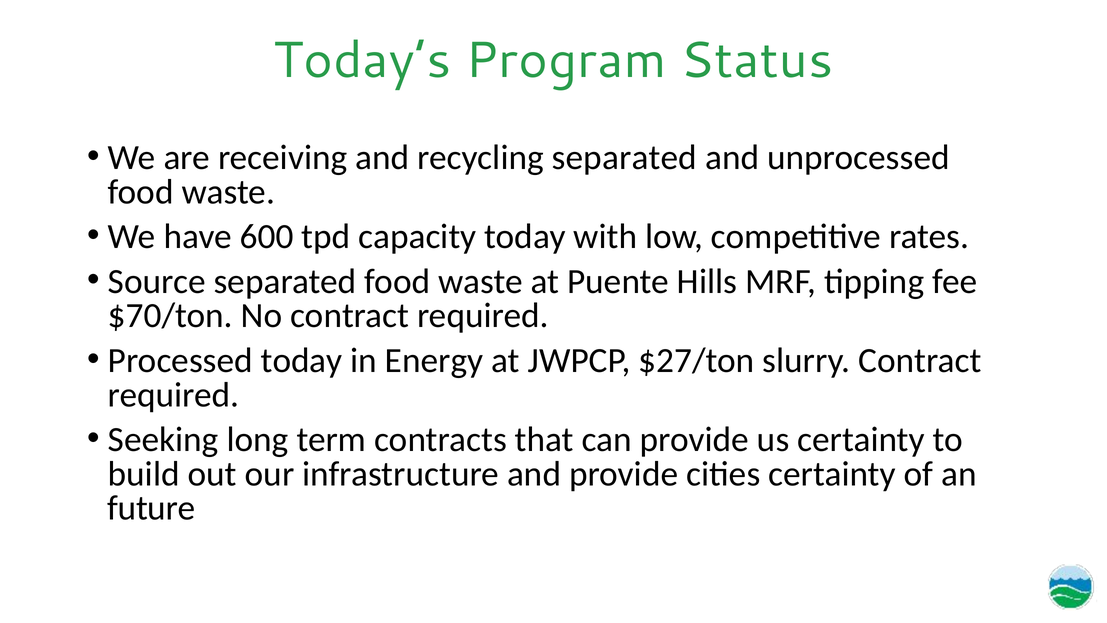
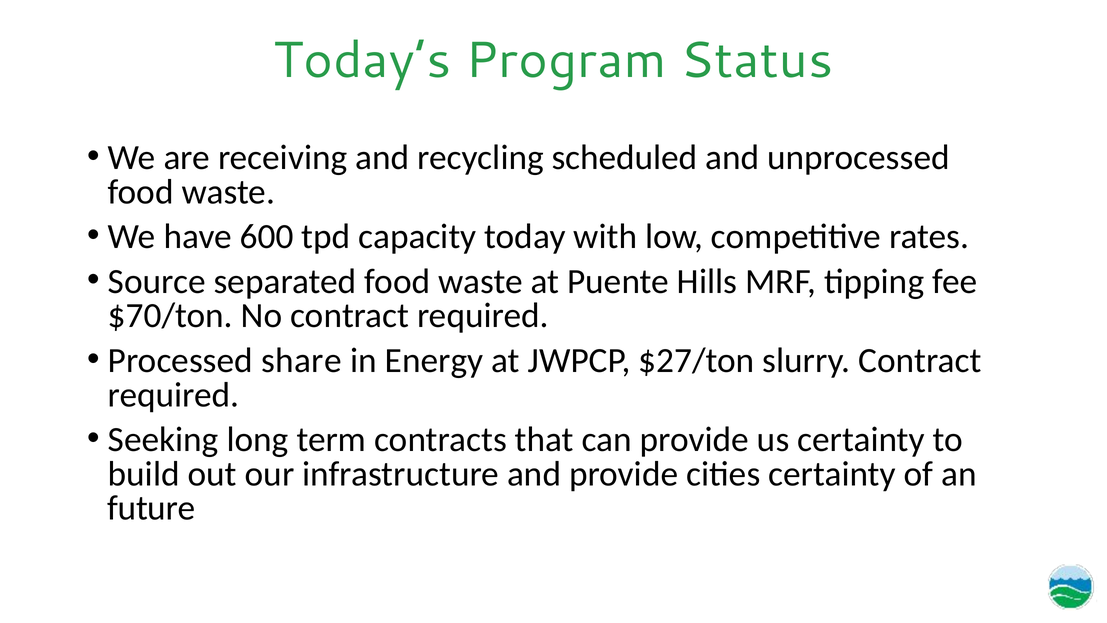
recycling separated: separated -> scheduled (625, 157)
Processed today: today -> share (301, 360)
